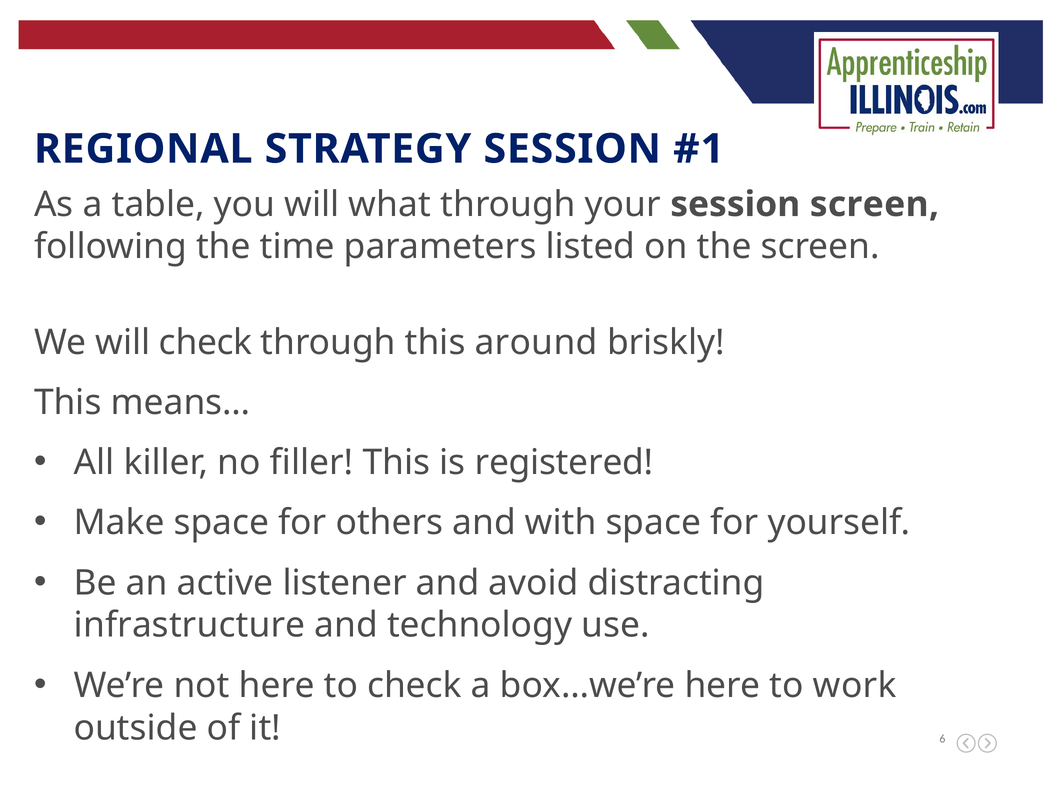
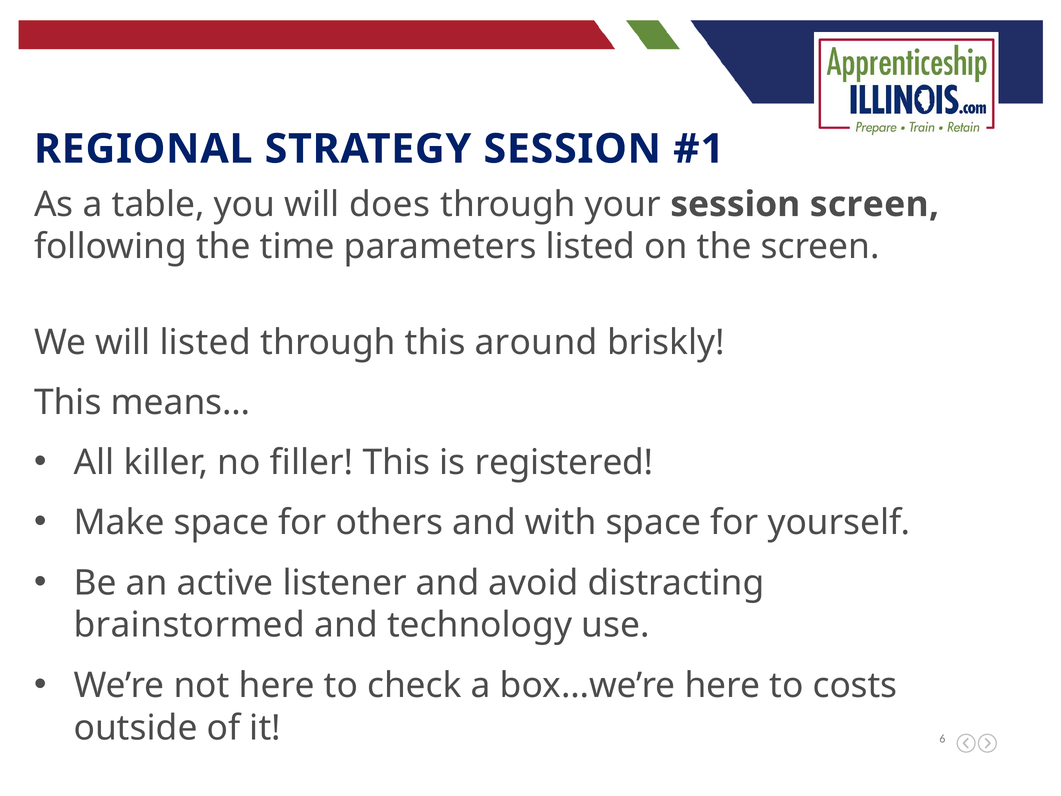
what: what -> does (390, 204)
will check: check -> listed (205, 342)
infrastructure: infrastructure -> brainstormed (189, 625)
work: work -> costs (855, 685)
